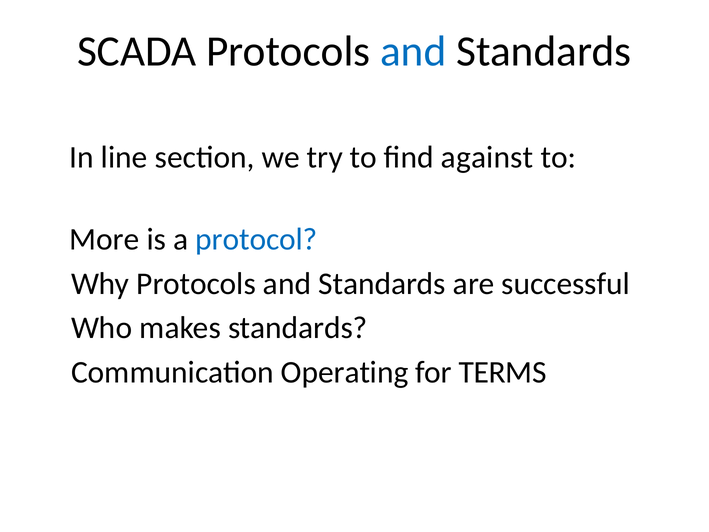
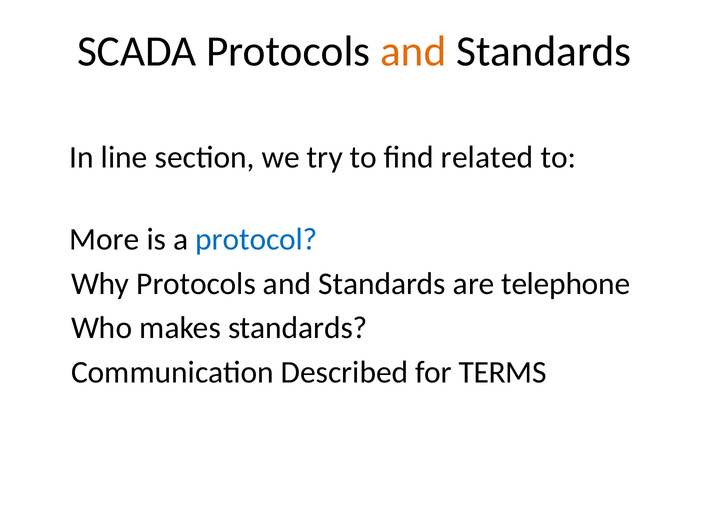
and colour: blue -> orange (413, 51)
against: against -> related (487, 157)
successful: successful -> telephone (566, 284)
Operating: Operating -> Described (345, 372)
